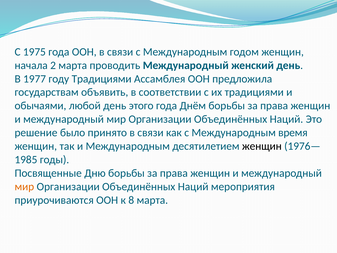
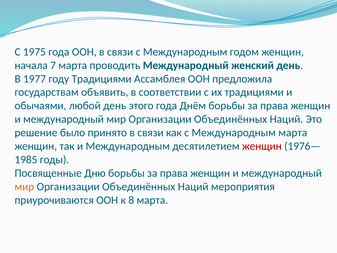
2: 2 -> 7 (53, 65)
Международным время: время -> марта (293, 133)
женщин colour: black -> red (262, 146)
